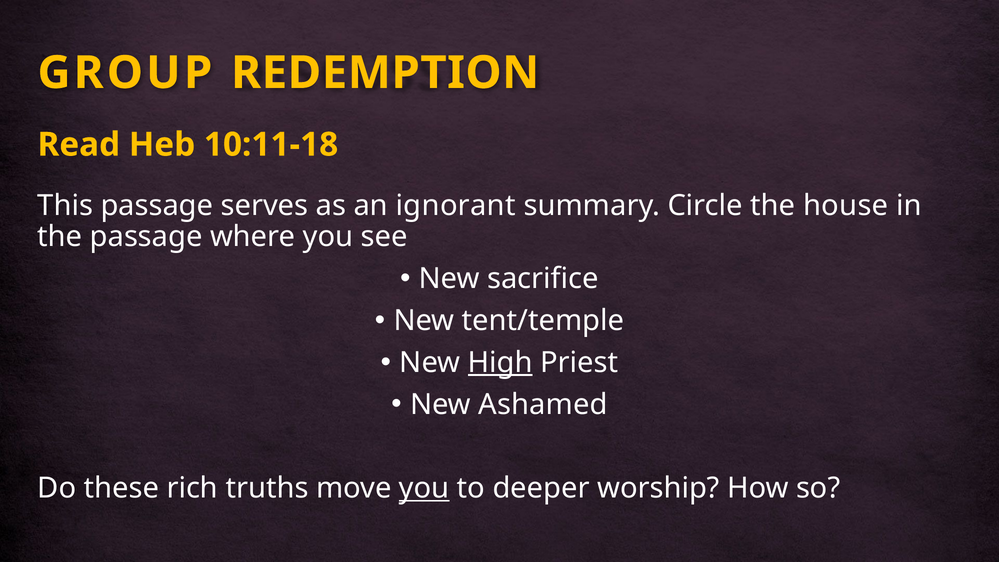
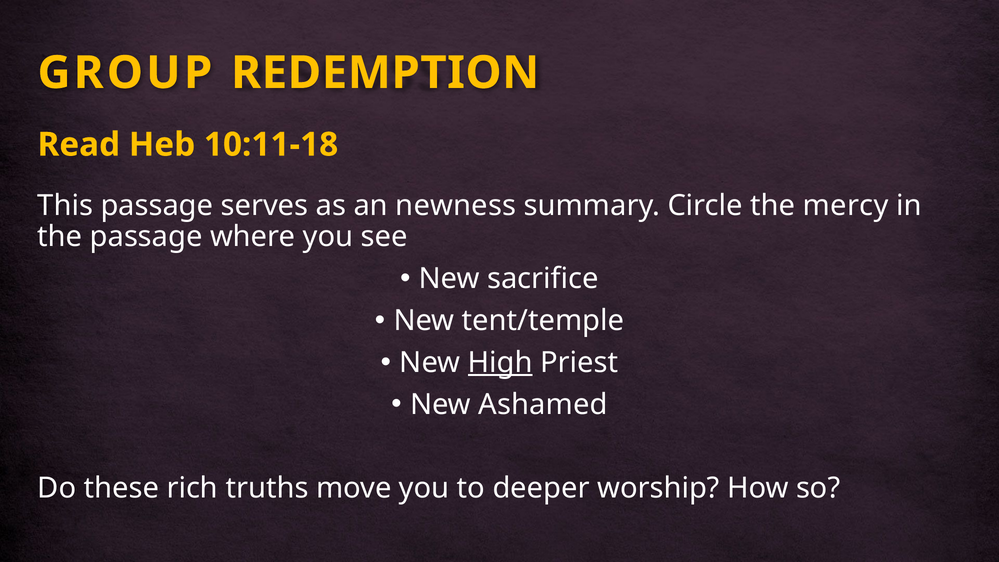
ignorant: ignorant -> newness (456, 205)
house: house -> mercy (846, 205)
you underline: present -> none (424, 488)
